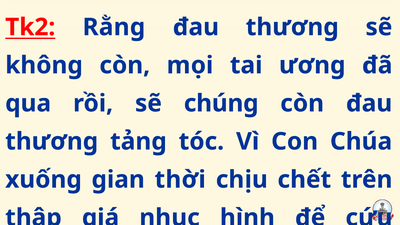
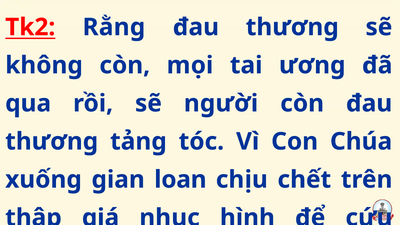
chúng: chúng -> người (221, 103)
thời: thời -> loan (180, 180)
